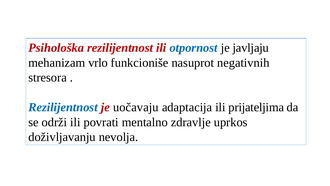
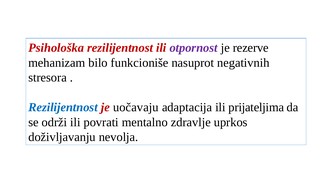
otpornost colour: blue -> purple (194, 48)
javljaju: javljaju -> rezerve (251, 48)
vrlo: vrlo -> bilo (98, 63)
